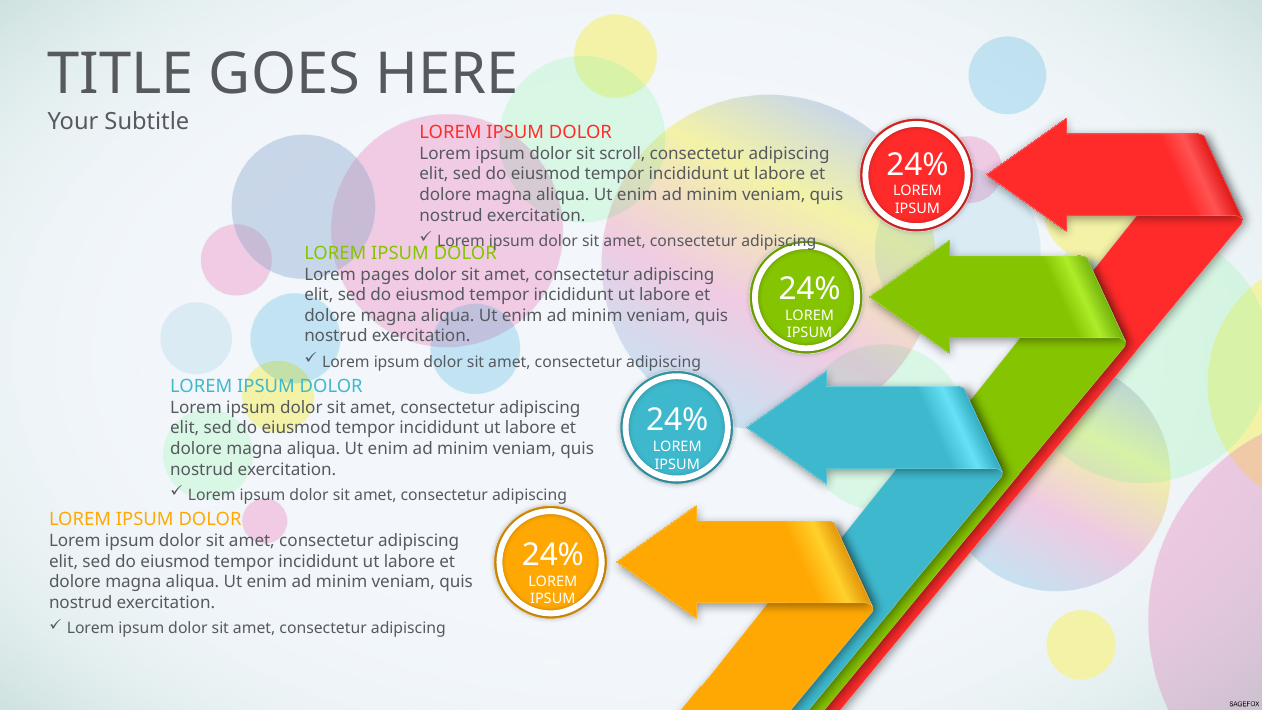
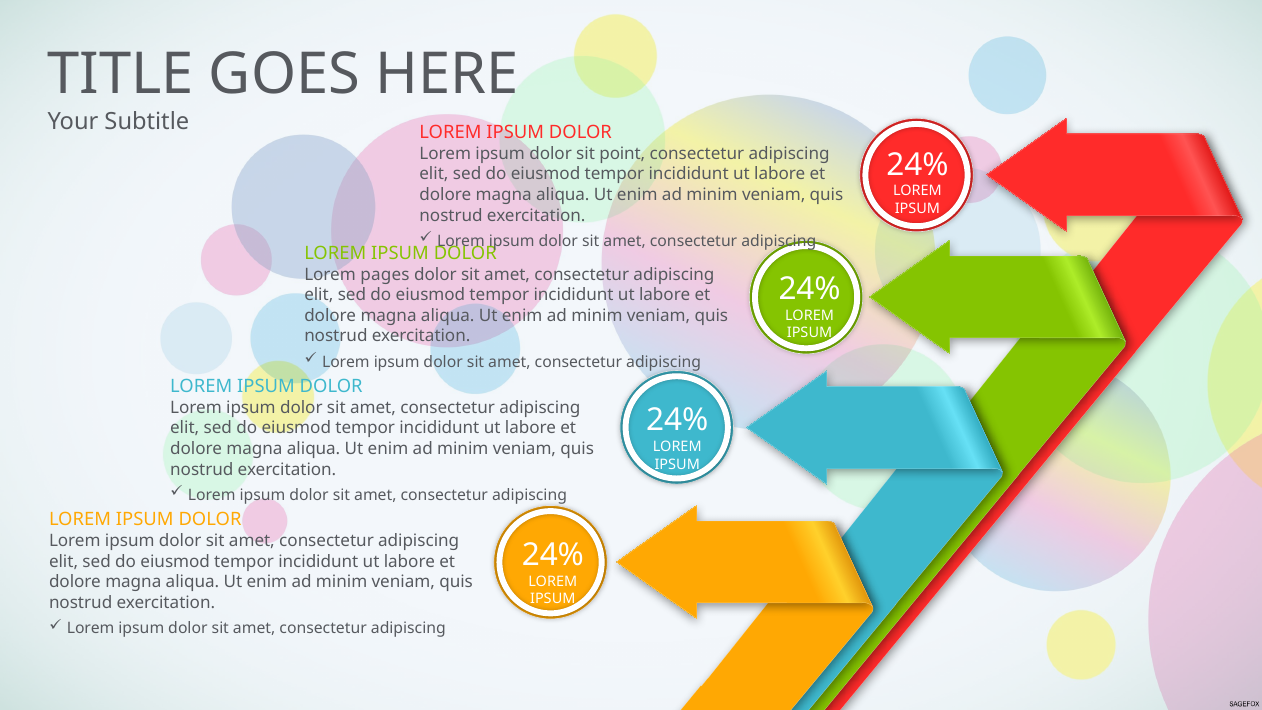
scroll: scroll -> point (622, 154)
